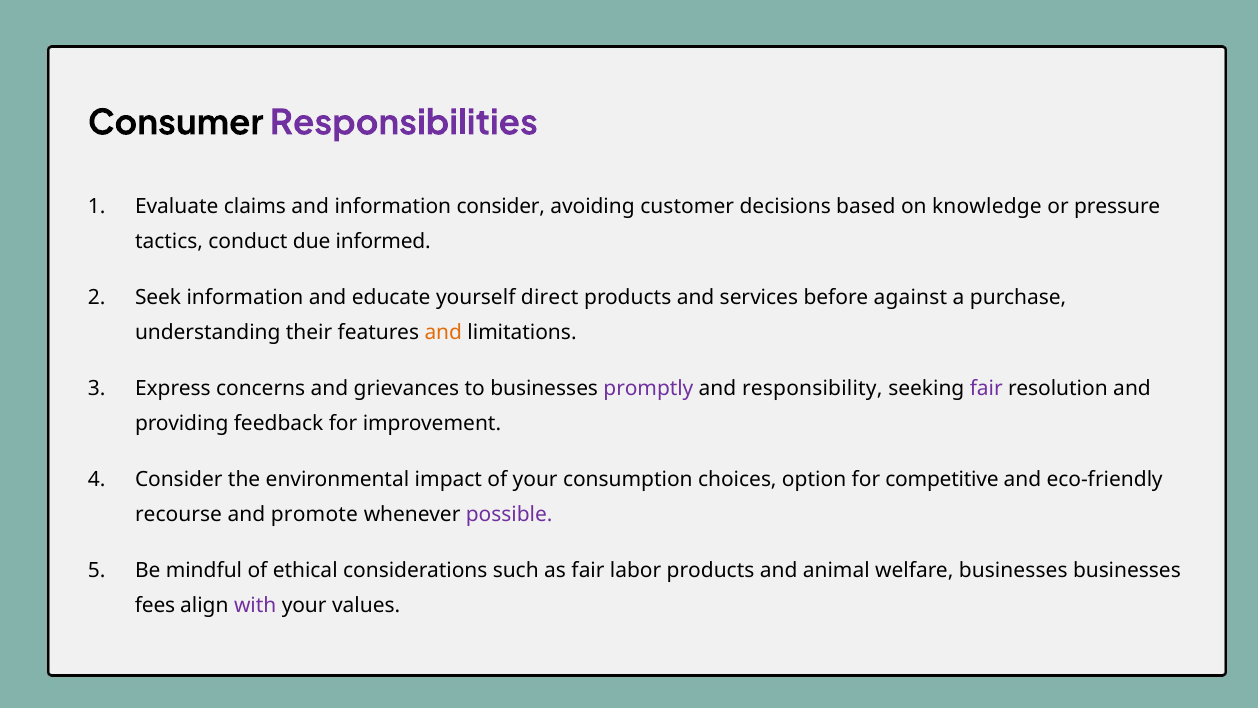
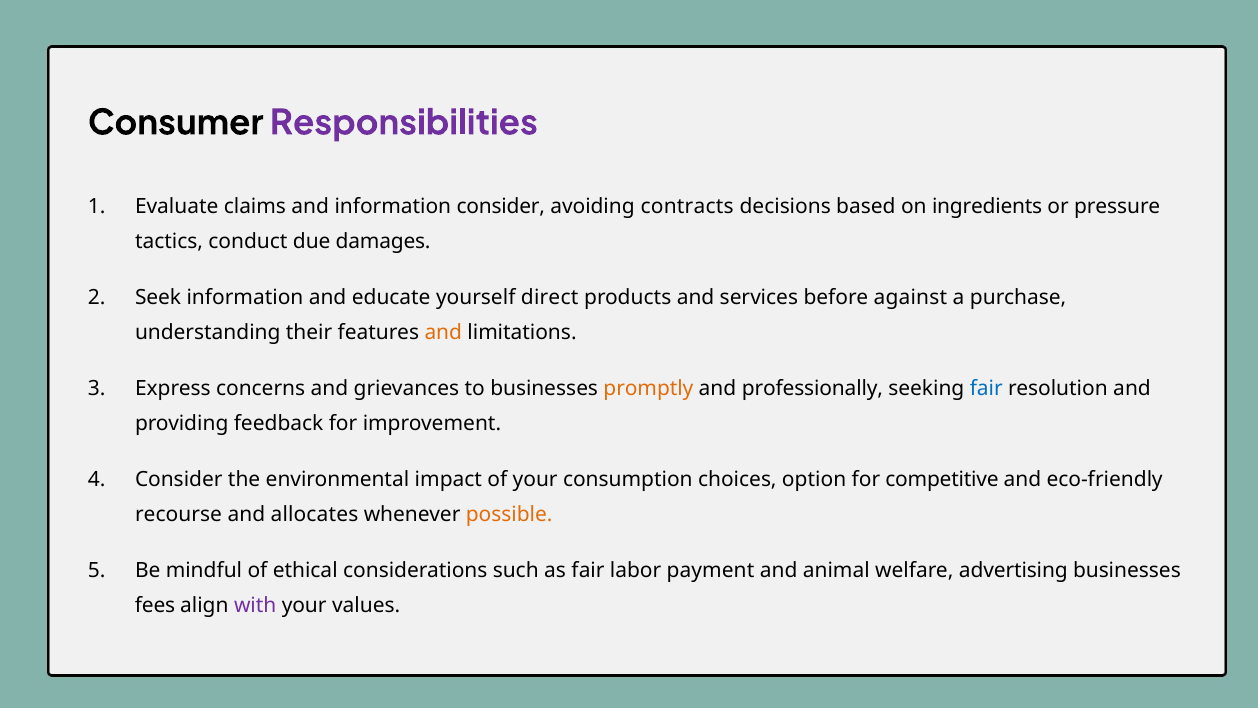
customer: customer -> contracts (687, 207)
knowledge: knowledge -> ingredients (987, 207)
informed: informed -> damages (383, 242)
promptly colour: purple -> orange (648, 389)
responsibility: responsibility -> professionally (812, 389)
fair colour: purple -> blue (986, 389)
promote: promote -> allocates (314, 515)
possible colour: purple -> orange (509, 515)
labor products: products -> payment (711, 570)
welfare businesses: businesses -> advertising (1013, 570)
